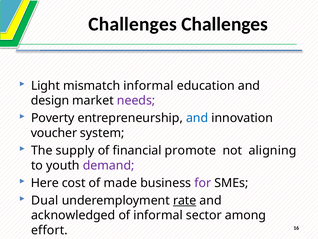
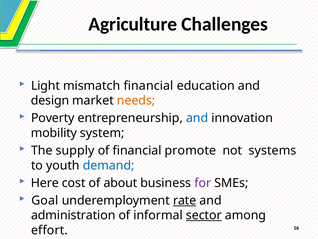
Challenges: Challenges -> Agriculture (133, 24)
mismatch informal: informal -> financial (148, 86)
needs colour: purple -> orange (136, 100)
voucher: voucher -> mobility (54, 133)
aligning: aligning -> systems (273, 150)
demand colour: purple -> blue (109, 165)
made: made -> about (120, 183)
Dual: Dual -> Goal (45, 200)
acknowledged: acknowledged -> administration (73, 215)
sector underline: none -> present (204, 215)
